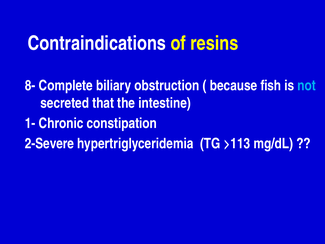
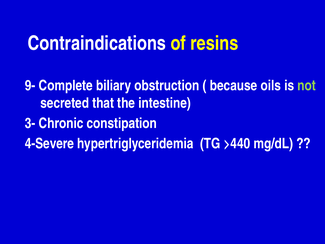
8-: 8- -> 9- (30, 86)
fish: fish -> oils (271, 86)
not colour: light blue -> light green (307, 86)
1-: 1- -> 3- (30, 123)
2-Severe: 2-Severe -> 4-Severe (49, 143)
>113: >113 -> >440 (237, 143)
